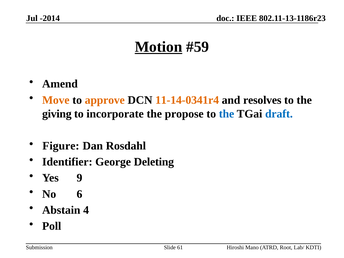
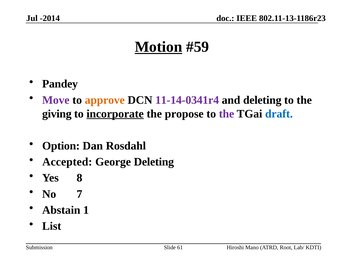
Amend: Amend -> Pandey (60, 84)
Move colour: orange -> purple (56, 100)
11-14-0341r4 colour: orange -> purple (187, 100)
and resolves: resolves -> deleting (262, 100)
incorporate underline: none -> present (115, 114)
the colour: blue -> purple (227, 114)
Figure: Figure -> Option (61, 146)
Identifier: Identifier -> Accepted (67, 162)
9: 9 -> 8 (79, 178)
6: 6 -> 7 (79, 194)
4: 4 -> 1 (86, 210)
Poll: Poll -> List (52, 226)
